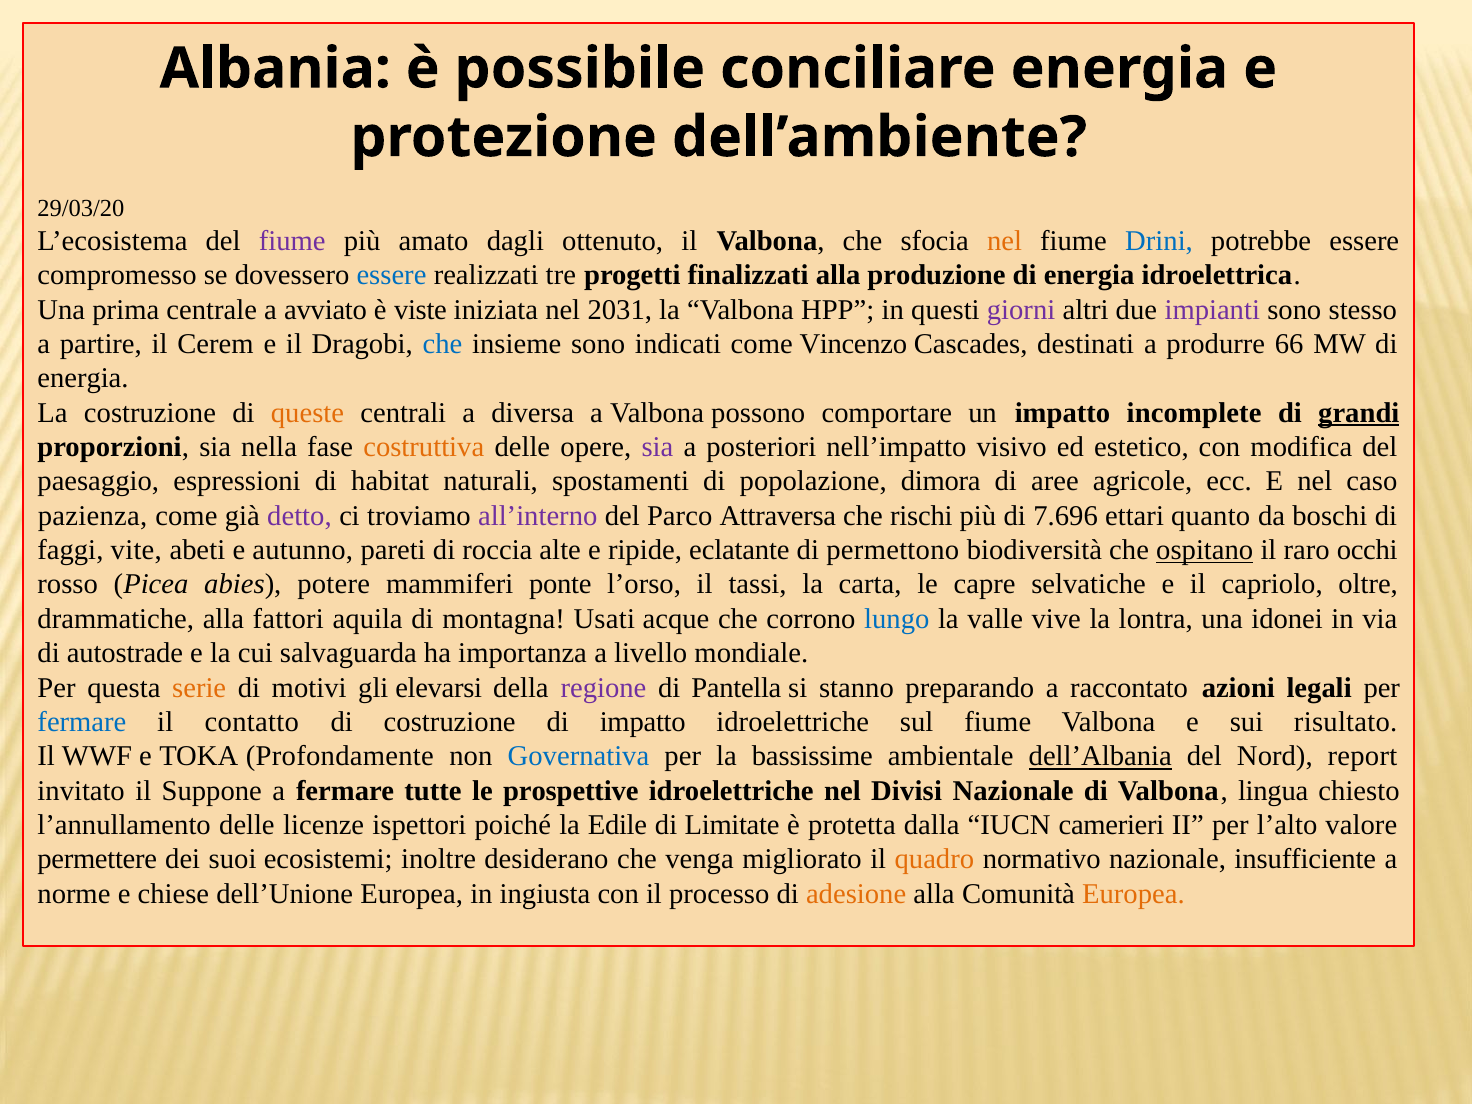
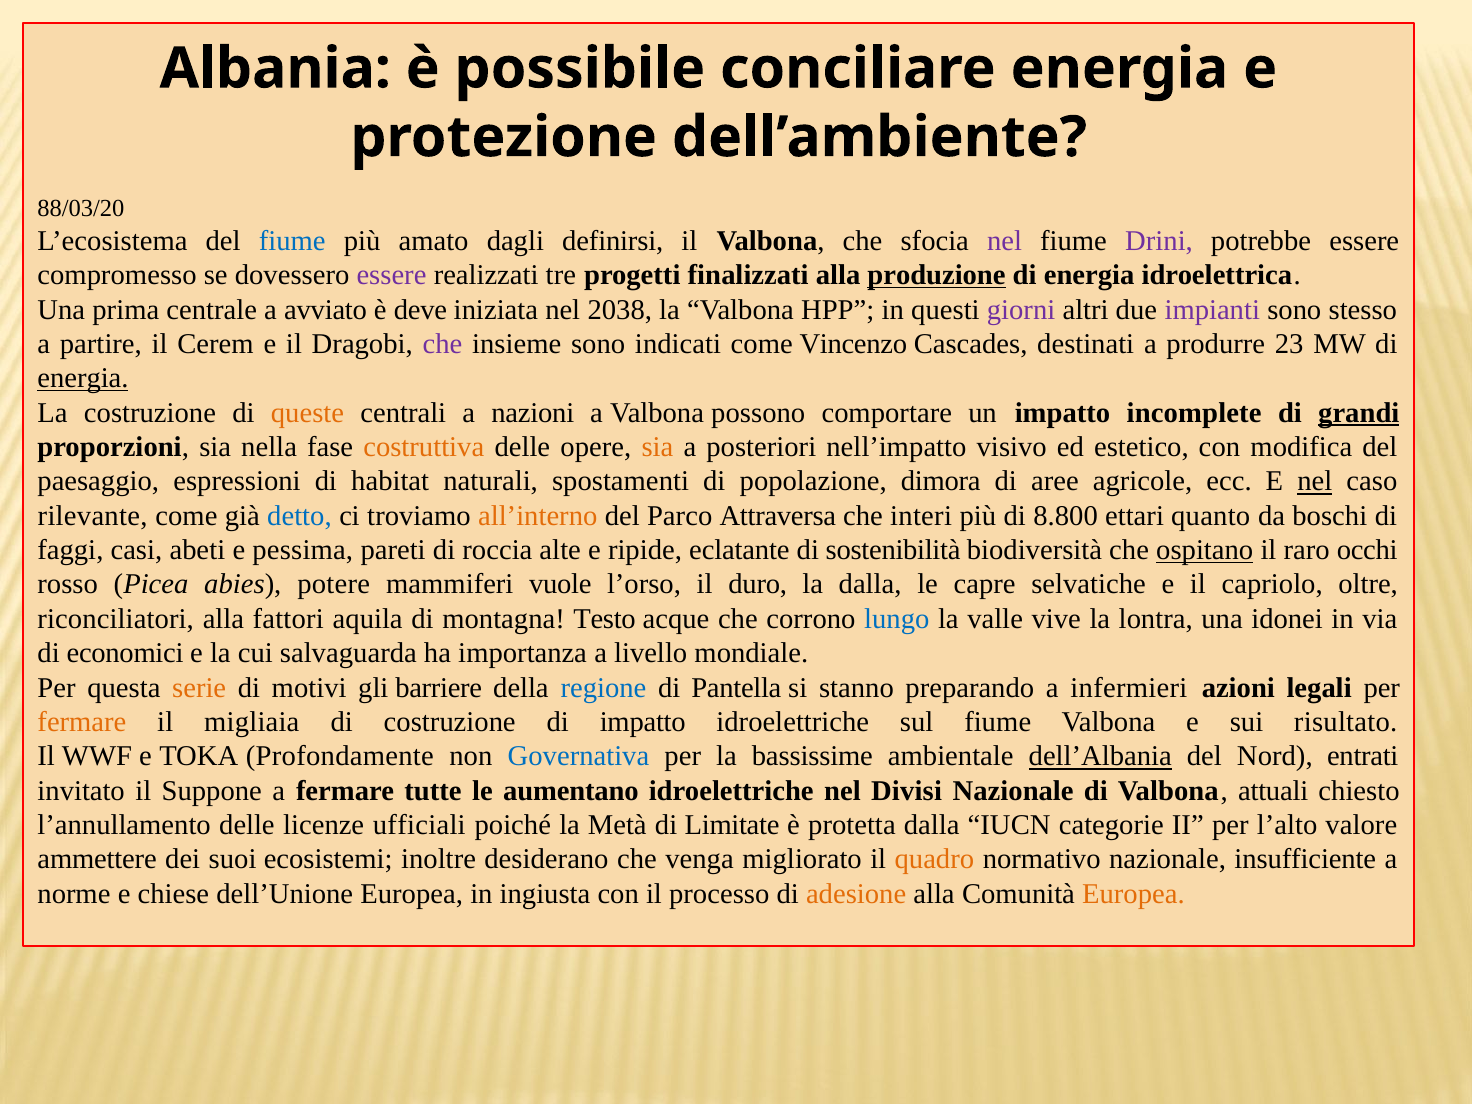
29/03/20: 29/03/20 -> 88/03/20 (81, 209)
fiume colour: purple -> blue (292, 241)
ottenuto: ottenuto -> definirsi (613, 241)
nel colour: orange -> purple (1005, 241)
Drini colour: blue -> purple (1159, 241)
essere colour: blue -> purple (391, 275)
produzione underline: none -> present (936, 275)
viste: viste -> deve (420, 310)
2031: 2031 -> 2038 (620, 310)
che colour: blue -> purple (442, 344)
66: 66 -> 23 (1289, 344)
energia underline: none -> present (83, 378)
diversa: diversa -> nazioni (533, 413)
sia colour: purple -> orange (657, 447)
nel underline: none -> present (1315, 481)
pazienza: pazienza -> rilevante (93, 516)
detto colour: purple -> blue (299, 516)
all’interno colour: purple -> orange (538, 516)
rischi: rischi -> interi (921, 516)
7.696: 7.696 -> 8.800 (1066, 516)
vite: vite -> casi (136, 550)
autunno: autunno -> pessima (303, 550)
permettono: permettono -> sostenibilità (893, 550)
ponte: ponte -> vuole (560, 585)
tassi: tassi -> duro (758, 585)
la carta: carta -> dalla (870, 585)
drammatiche: drammatiche -> riconciliatori (116, 619)
Usati: Usati -> Testo (605, 619)
autostrade: autostrade -> economici (125, 653)
elevarsi: elevarsi -> barriere (439, 688)
regione colour: purple -> blue (603, 688)
raccontato: raccontato -> infermieri (1129, 688)
fermare colour: blue -> orange (82, 722)
contatto: contatto -> migliaia (252, 722)
report: report -> entrati (1363, 756)
prospettive: prospettive -> aumentano (571, 791)
lingua: lingua -> attuali (1273, 791)
ispettori: ispettori -> ufficiali (419, 825)
Edile: Edile -> Metà (617, 825)
camerieri: camerieri -> categorie (1111, 825)
permettere: permettere -> ammettere (97, 859)
